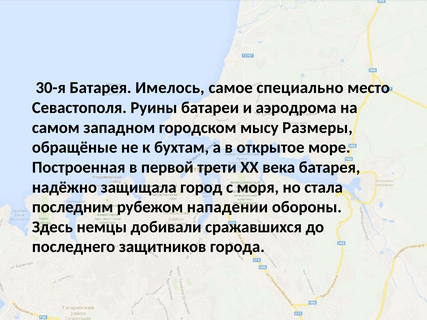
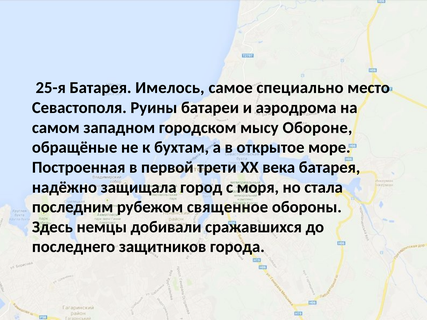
30-я: 30-я -> 25-я (51, 88)
Размеры: Размеры -> Обороне (317, 128)
нападении: нападении -> священное (227, 207)
